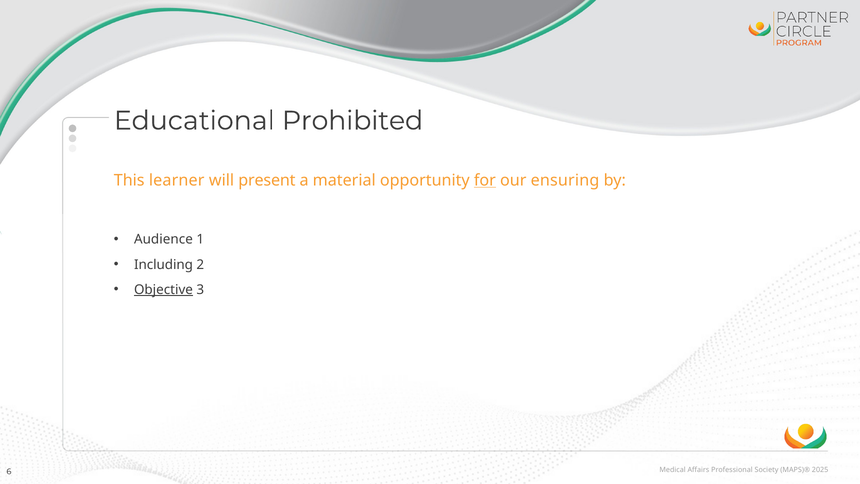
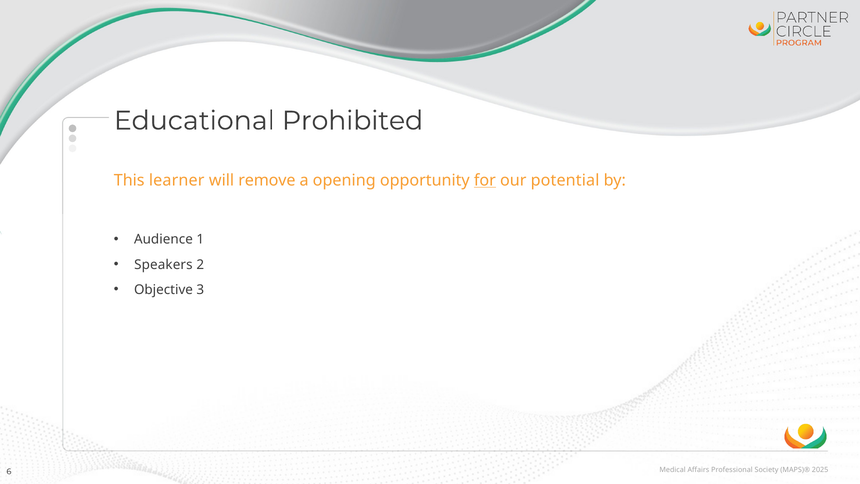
present: present -> remove (267, 180)
material: material -> opening (344, 180)
ensuring: ensuring -> potential (565, 180)
Including: Including -> Speakers (163, 264)
Objective underline: present -> none (163, 290)
